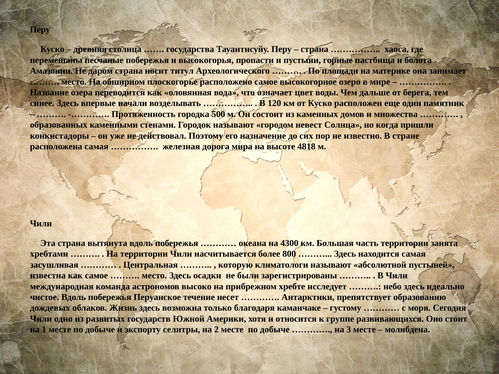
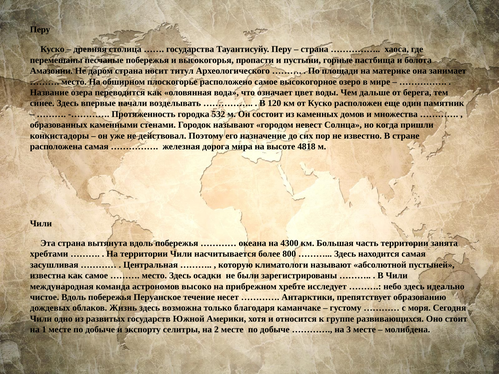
500: 500 -> 532 (218, 114)
